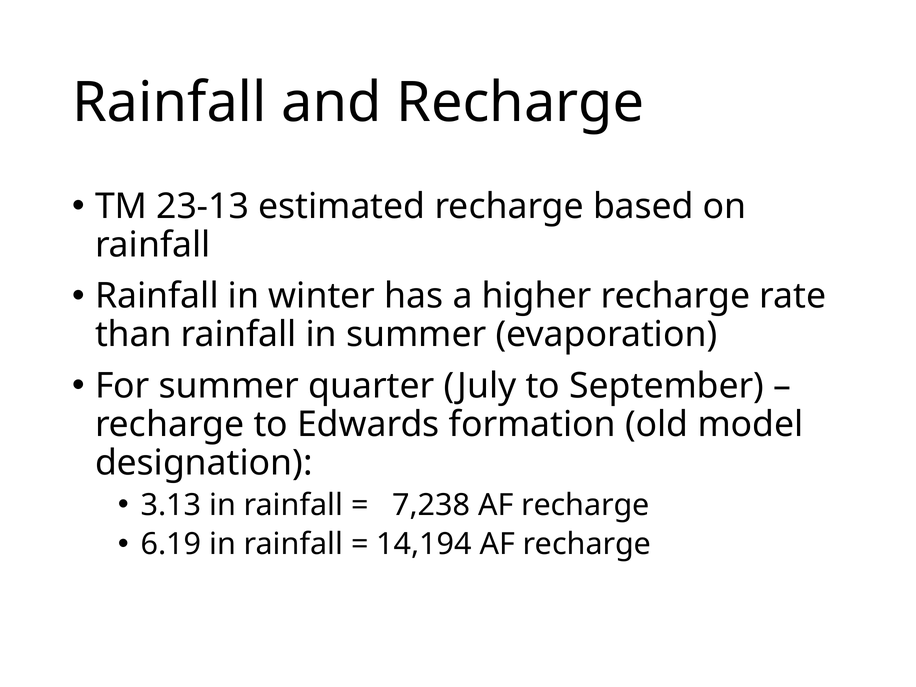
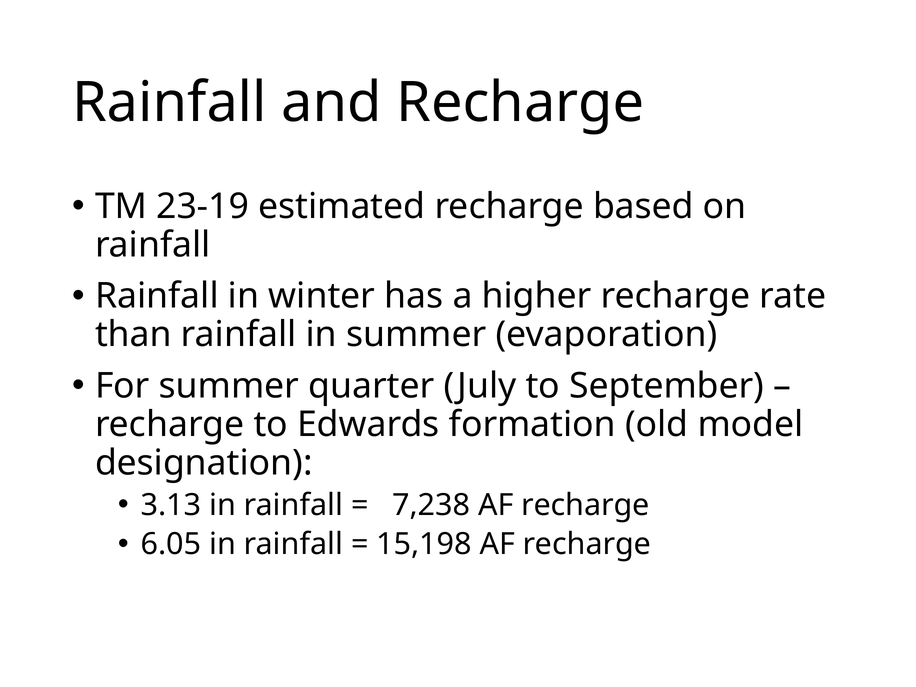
23-13: 23-13 -> 23-19 (203, 206)
6.19: 6.19 -> 6.05 (171, 544)
14,194: 14,194 -> 15,198 (424, 544)
